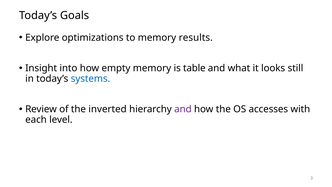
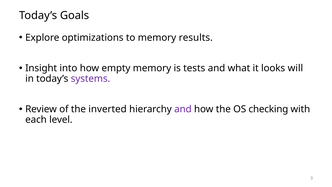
table: table -> tests (194, 68)
still: still -> will (295, 68)
systems colour: blue -> purple (90, 79)
accesses: accesses -> checking (268, 109)
